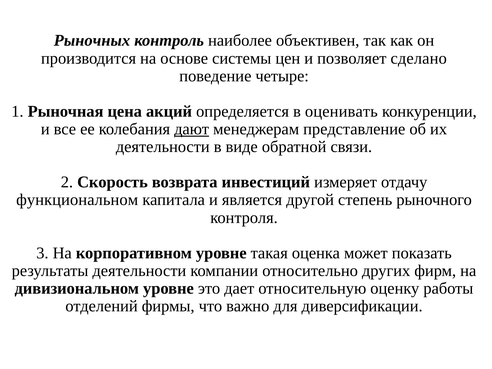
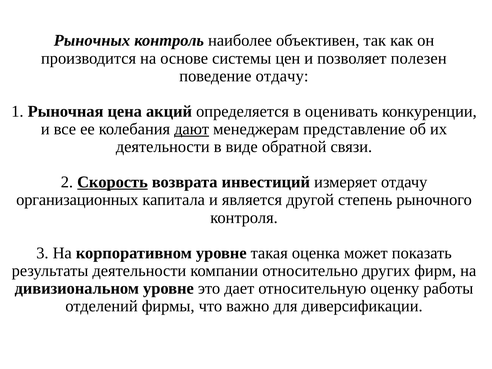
сделано: сделано -> полезен (419, 58)
поведение четыре: четыре -> отдачу (282, 76)
Скорость underline: none -> present (112, 182)
функциональном: функциональном -> организационных (77, 200)
